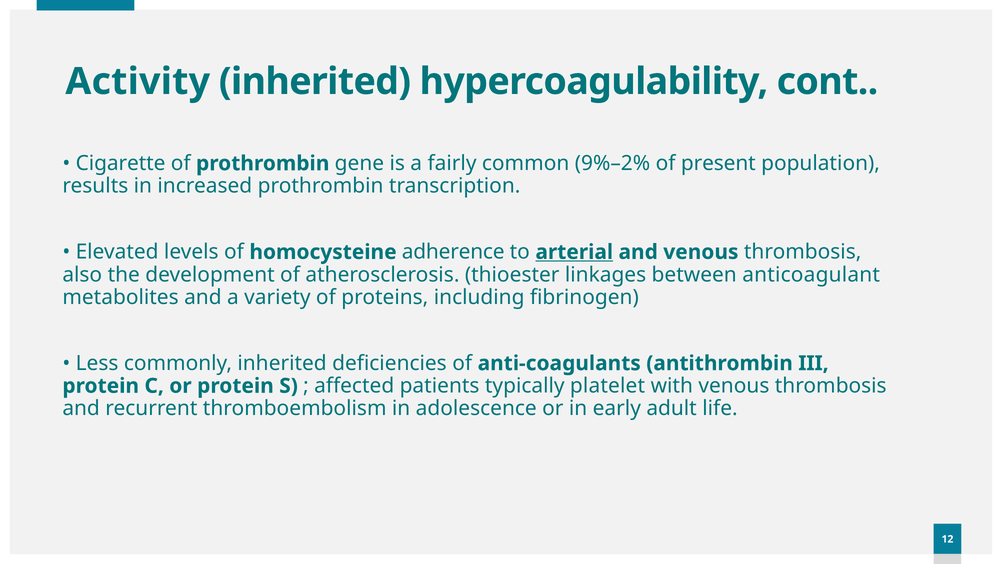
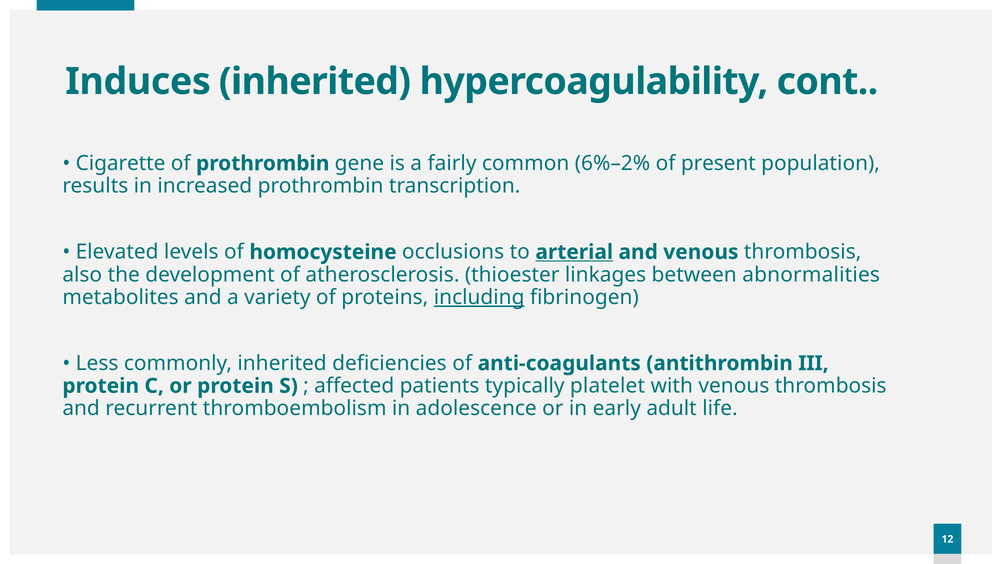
Activity: Activity -> Induces (138, 82)
9%–2%: 9%–2% -> 6%–2% (612, 163)
adherence: adherence -> occlusions (453, 252)
anticoagulant: anticoagulant -> abnormalities (811, 274)
including underline: none -> present (479, 297)
